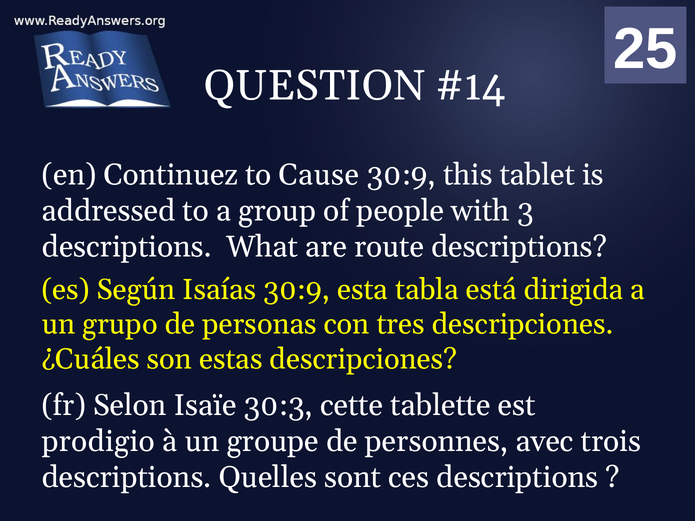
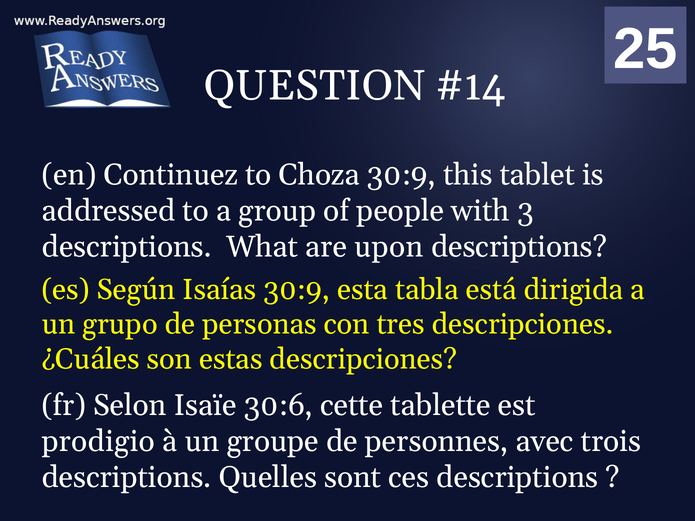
Cause: Cause -> Choza (319, 175)
route: route -> upon (389, 247)
30:3: 30:3 -> 30:6 (278, 406)
